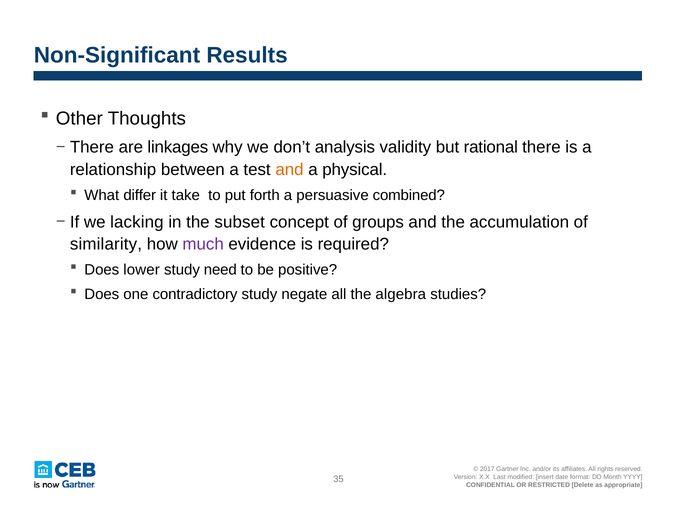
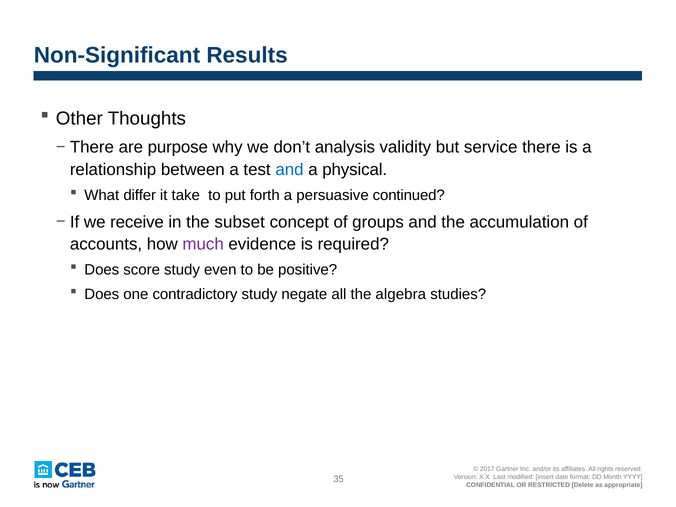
linkages: linkages -> purpose (178, 147)
rational: rational -> service (491, 147)
and colour: orange -> blue (289, 170)
combined: combined -> continued (409, 195)
lacking: lacking -> receive (137, 222)
similarity: similarity -> accounts (106, 244)
lower: lower -> score (142, 270)
need: need -> even (220, 270)
